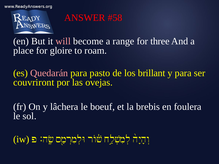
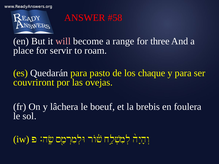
gloire: gloire -> servir (61, 51)
Quedarán colour: pink -> white (49, 73)
brillant: brillant -> chaque (152, 73)
